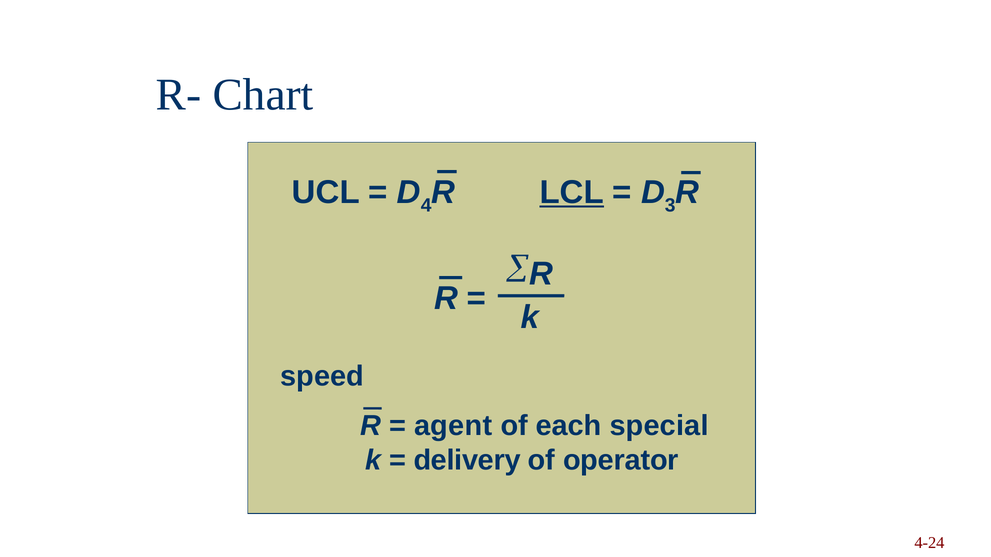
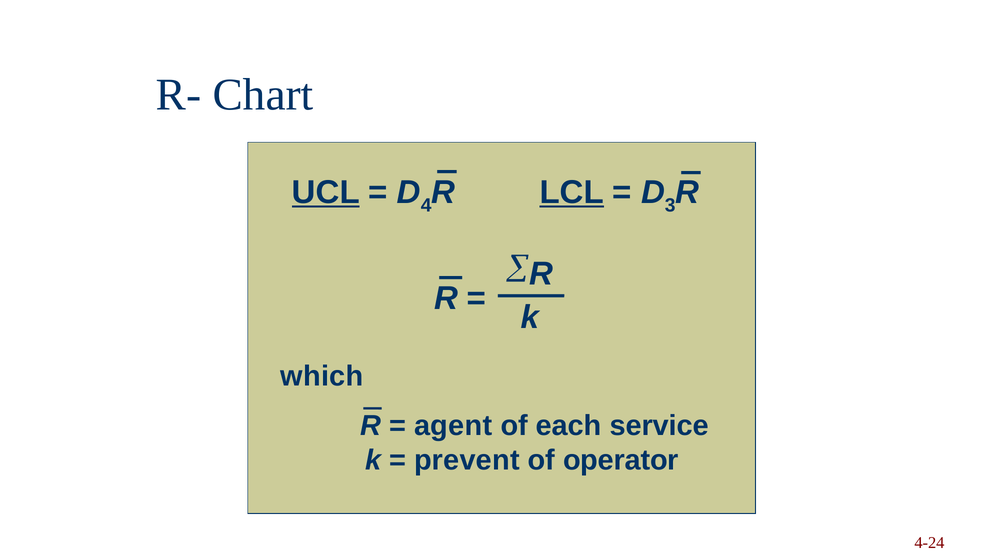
UCL underline: none -> present (326, 193)
speed: speed -> which (322, 376)
special: special -> service (659, 426)
delivery: delivery -> prevent (467, 461)
